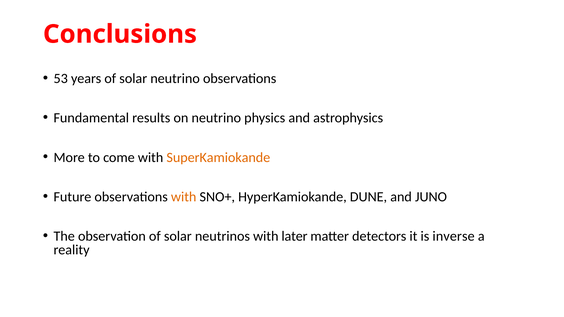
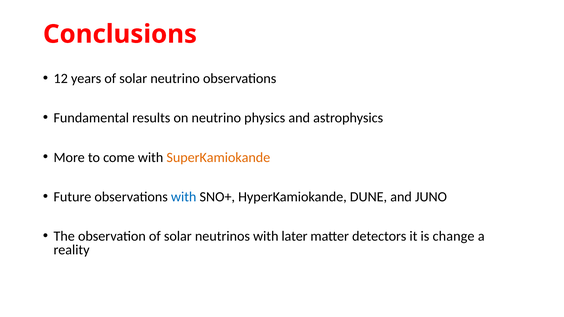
53: 53 -> 12 (61, 79)
with colour: orange -> blue (184, 197)
inverse: inverse -> change (454, 236)
